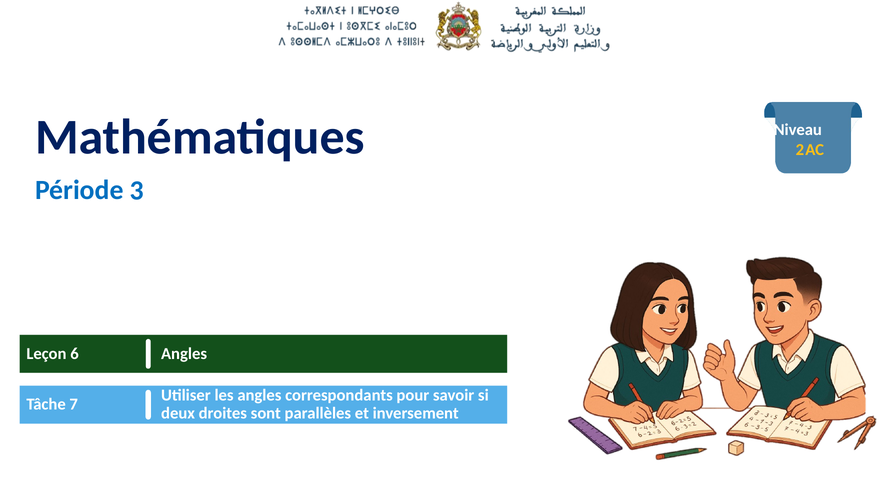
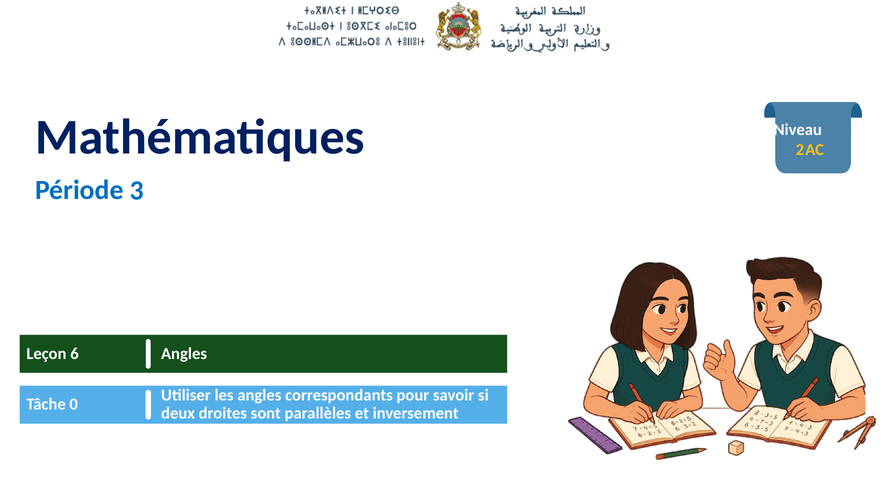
7: 7 -> 0 (74, 404)
